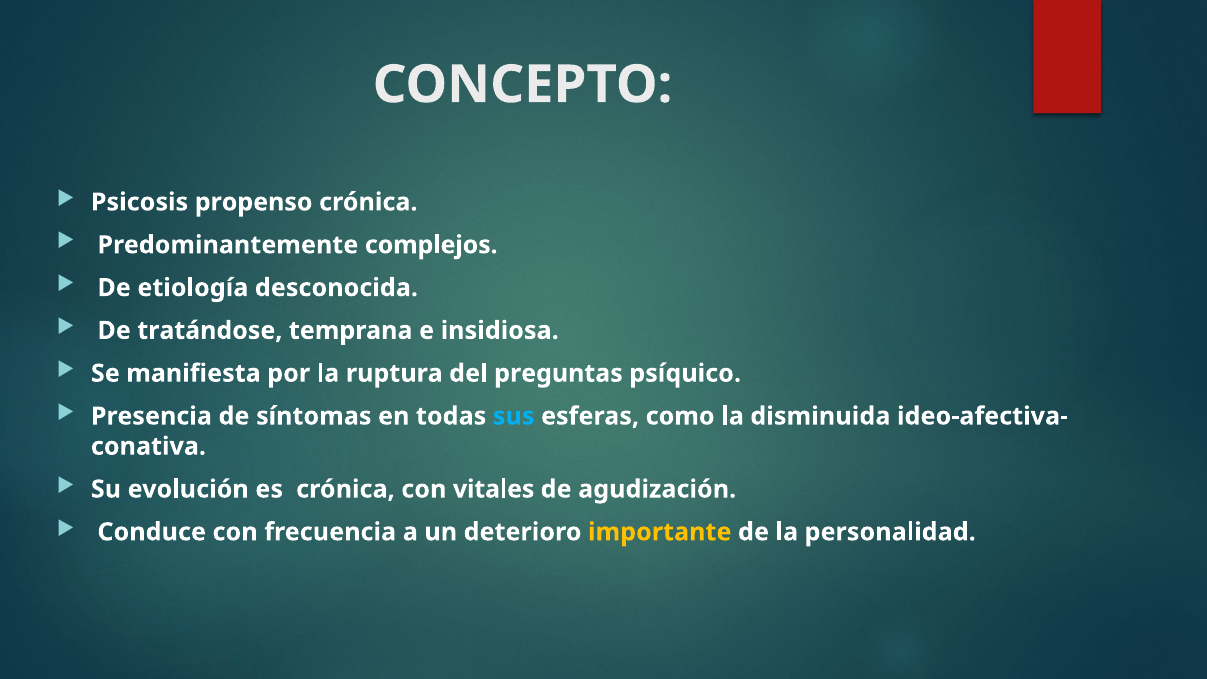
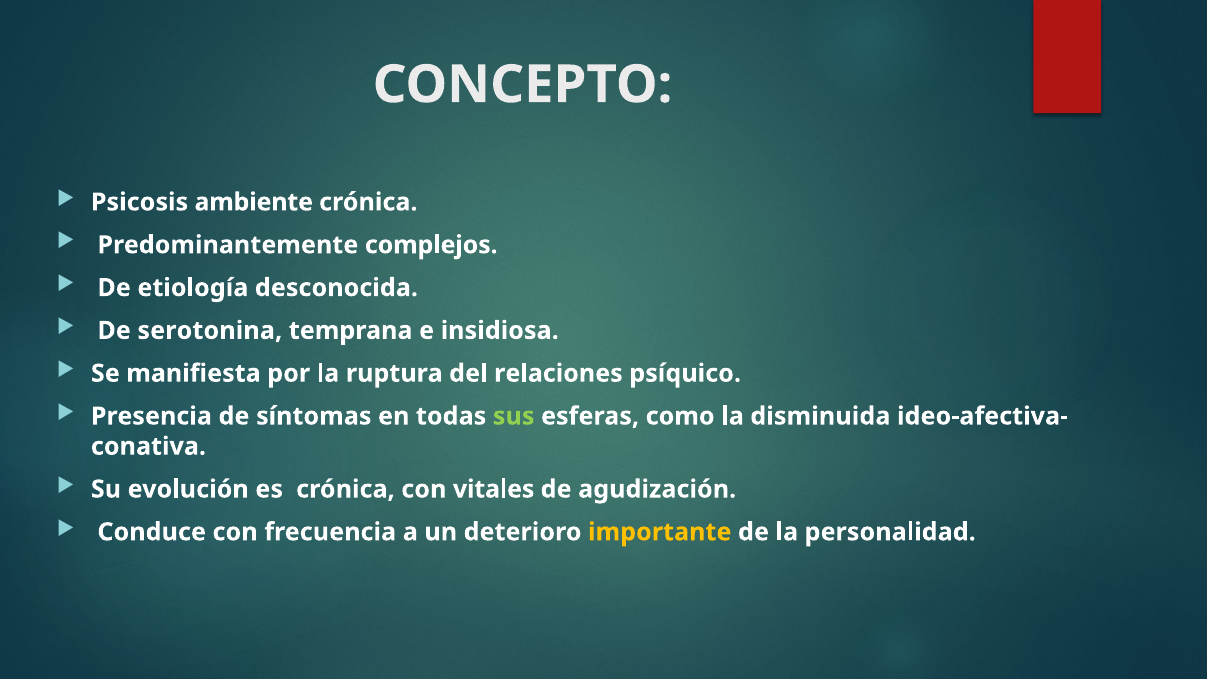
propenso: propenso -> ambiente (254, 202)
tratándose: tratándose -> serotonina (210, 331)
preguntas: preguntas -> relaciones (558, 373)
sus colour: light blue -> light green (514, 416)
